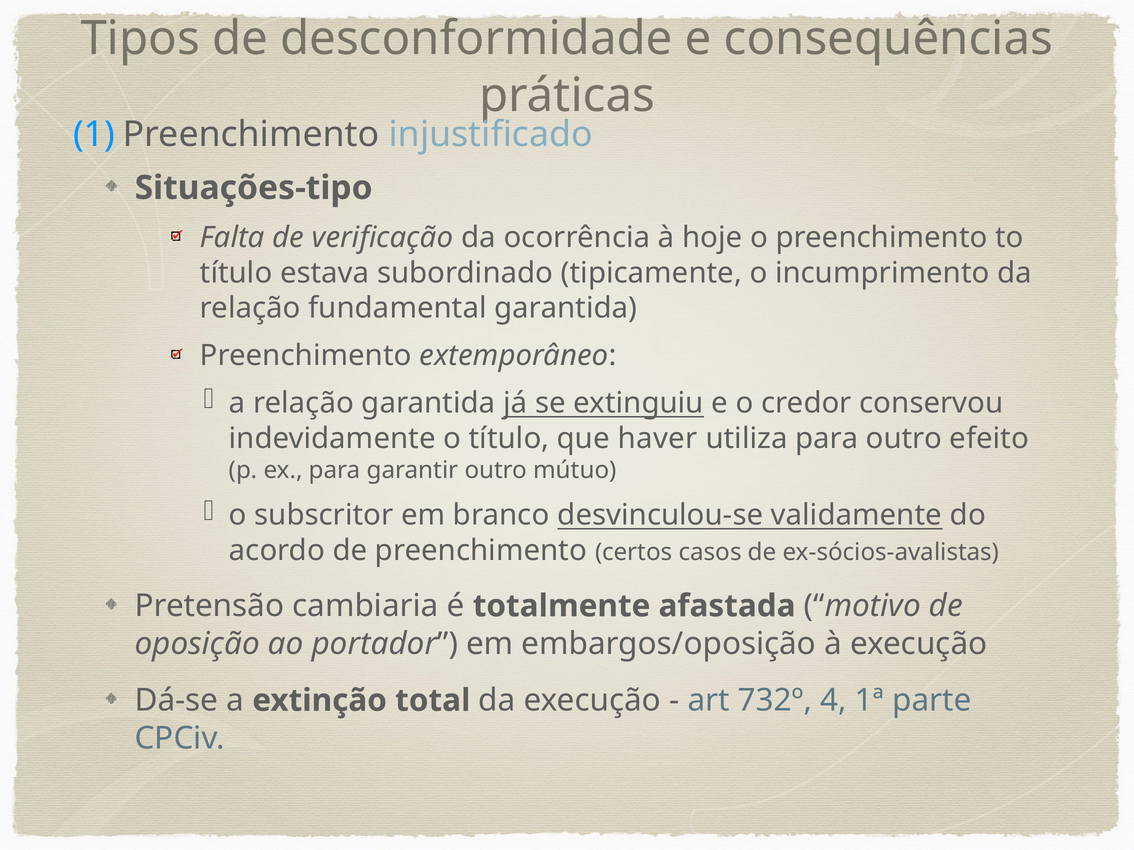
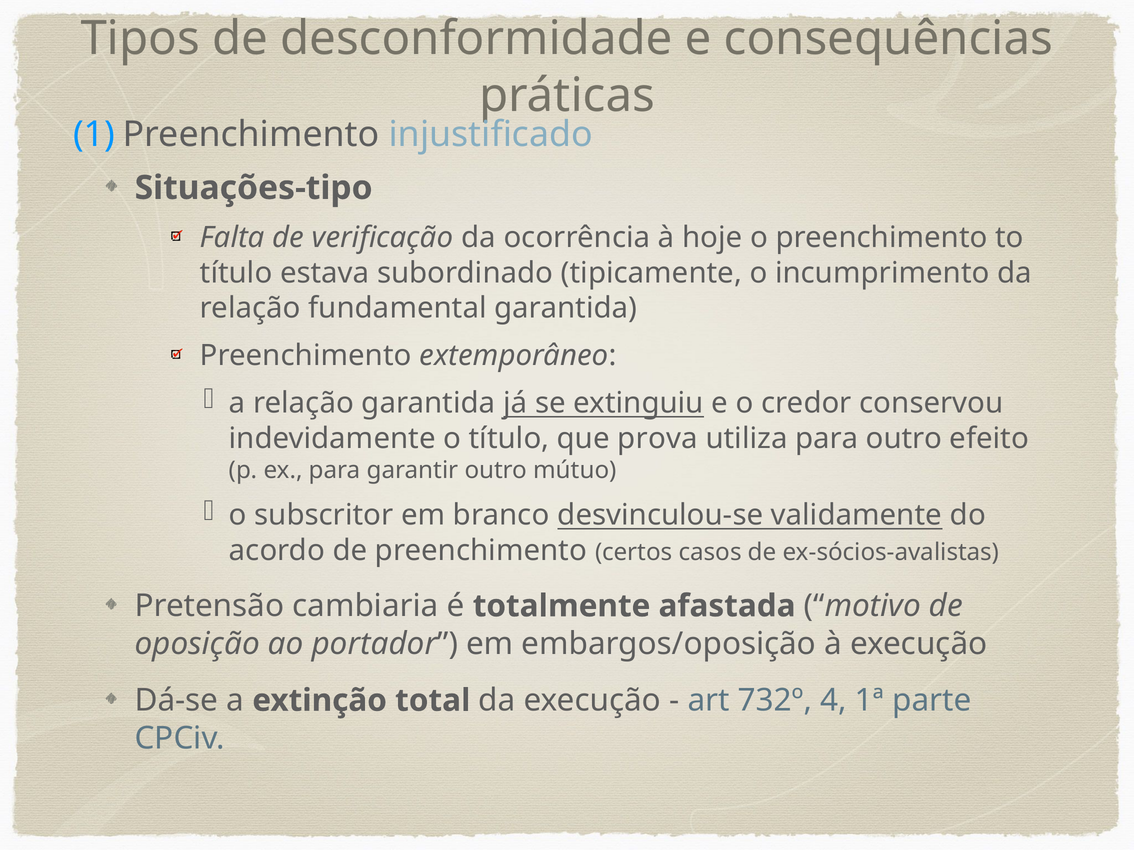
haver: haver -> prova (658, 439)
